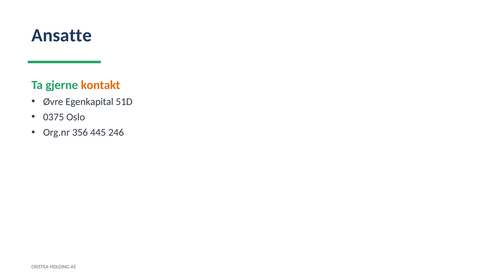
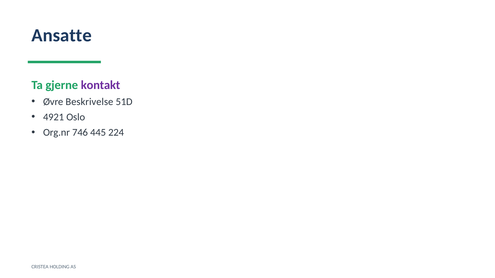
kontakt colour: orange -> purple (101, 85)
Egenkapital: Egenkapital -> Beskrivelse (89, 102)
0375: 0375 -> 4921 (54, 117)
356: 356 -> 746 (80, 133)
246: 246 -> 224 (116, 133)
